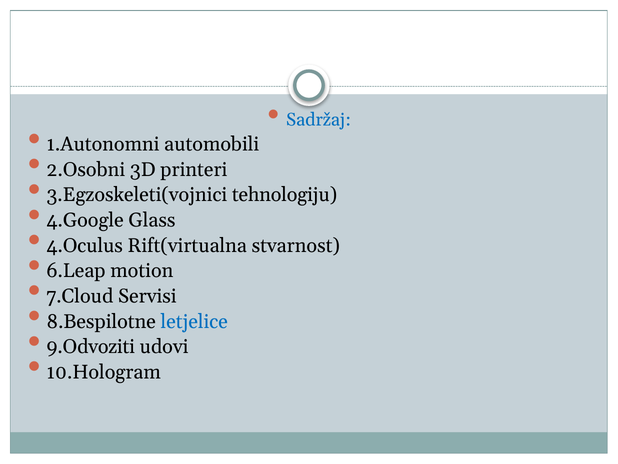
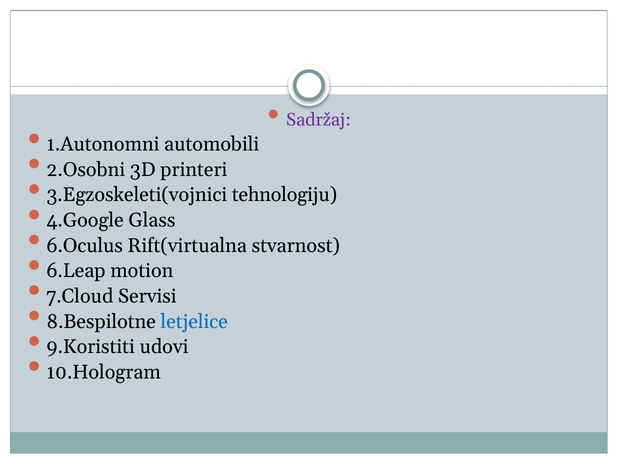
Sadržaj colour: blue -> purple (318, 120)
4.Oculus: 4.Oculus -> 6.Oculus (85, 245)
9.Odvoziti: 9.Odvoziti -> 9.Koristiti (91, 347)
